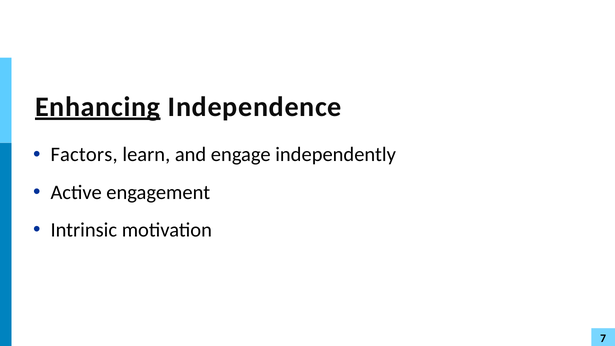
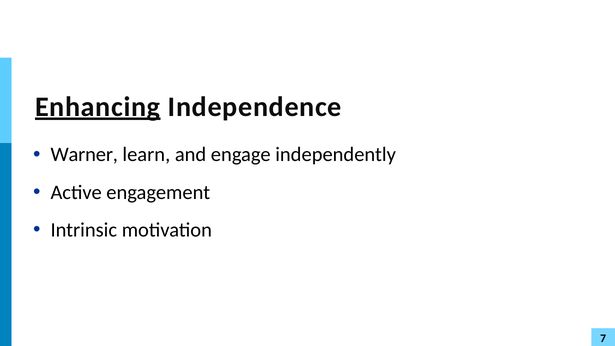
Factors: Factors -> Warner (84, 155)
